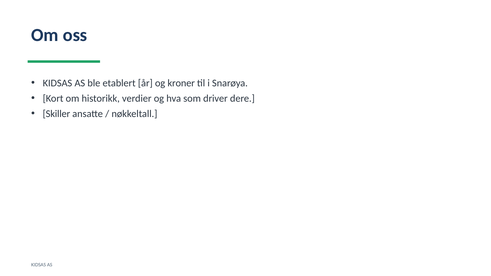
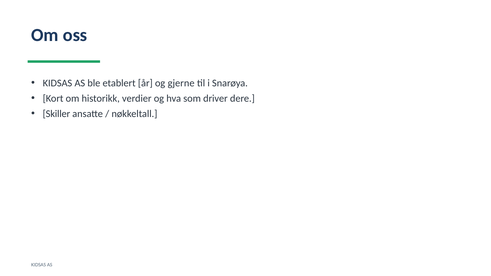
kroner: kroner -> gjerne (181, 83)
